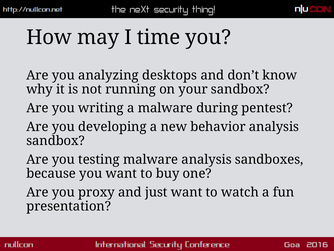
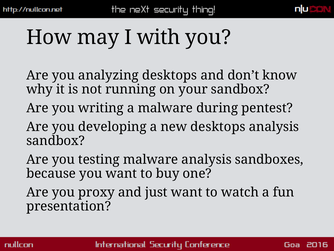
time: time -> with (159, 37)
new behavior: behavior -> desktops (218, 127)
